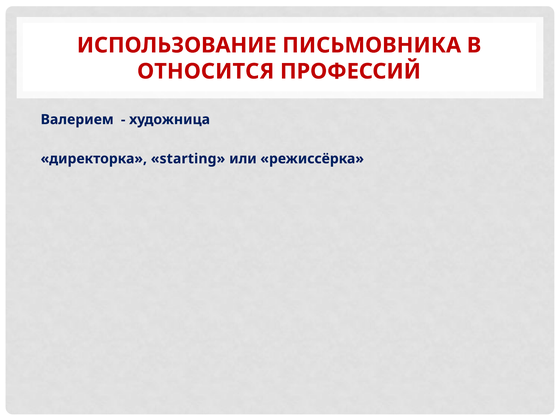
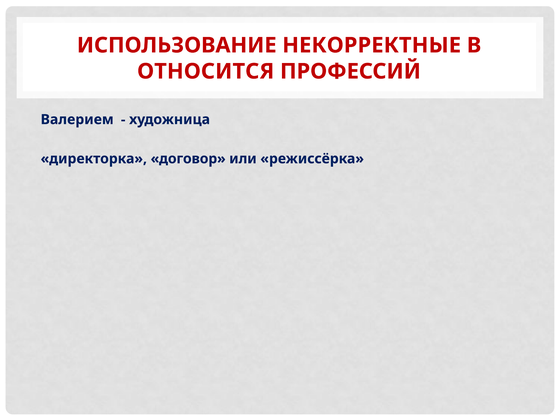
ПИСЬМОВНИКА: ПИСЬМОВНИКА -> НЕКОРРЕКТНЫЕ (372, 45)
starting: starting -> договор (188, 159)
